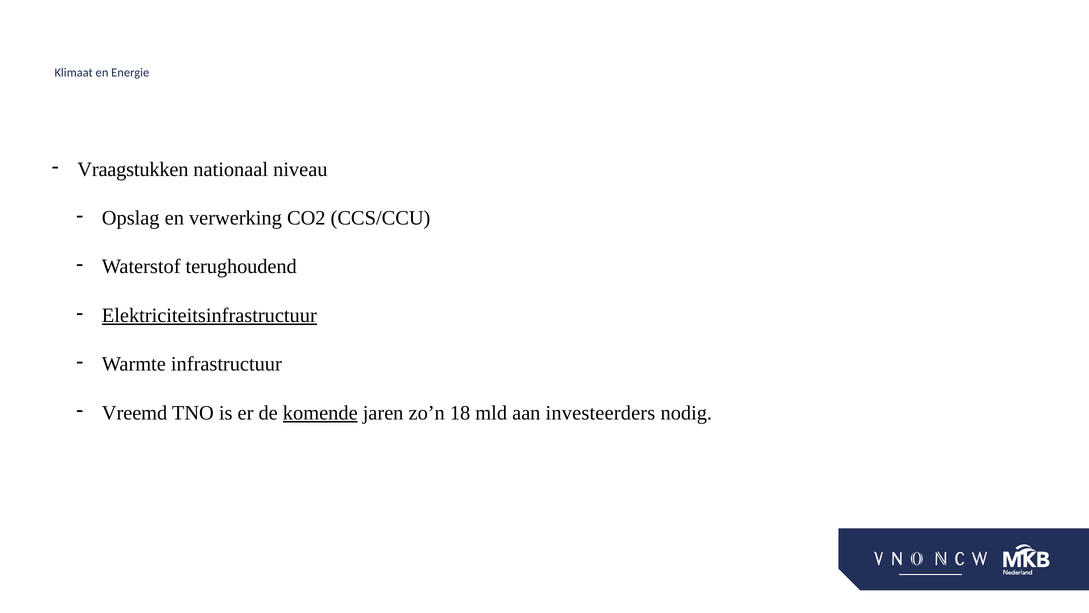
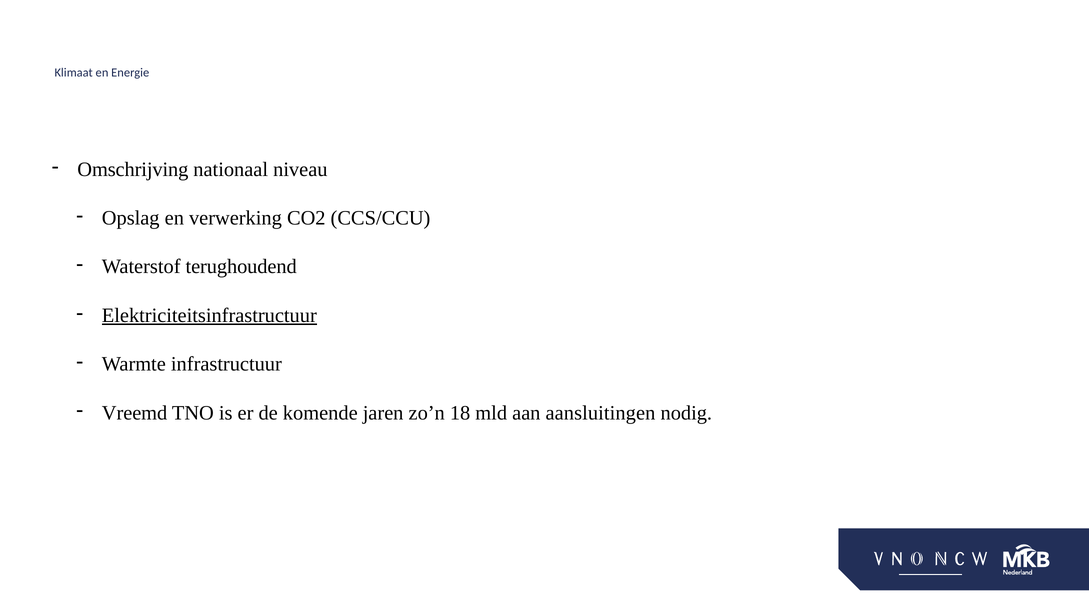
Vraagstukken: Vraagstukken -> Omschrijving (133, 169)
komende underline: present -> none (320, 413)
investeerders: investeerders -> aansluitingen (600, 413)
